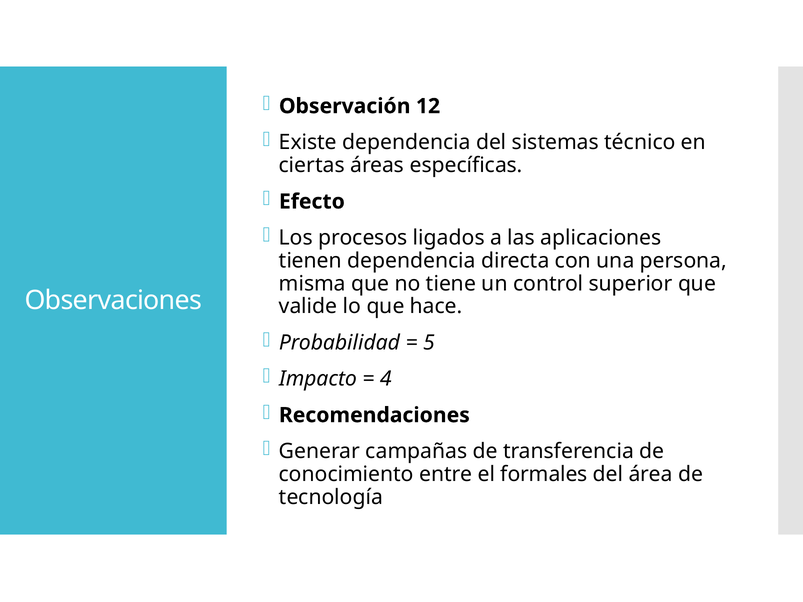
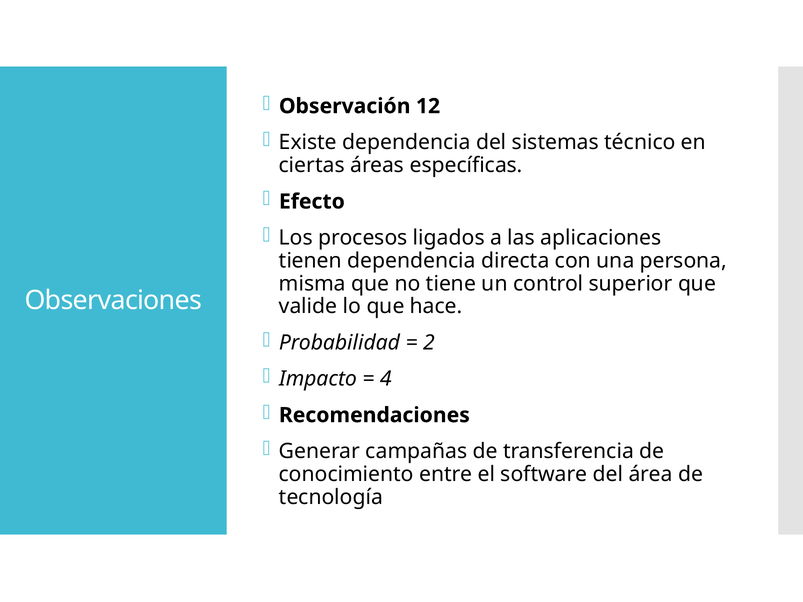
5: 5 -> 2 (429, 343)
formales: formales -> software (544, 475)
